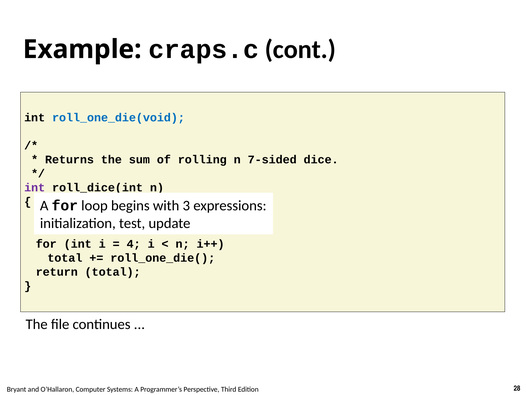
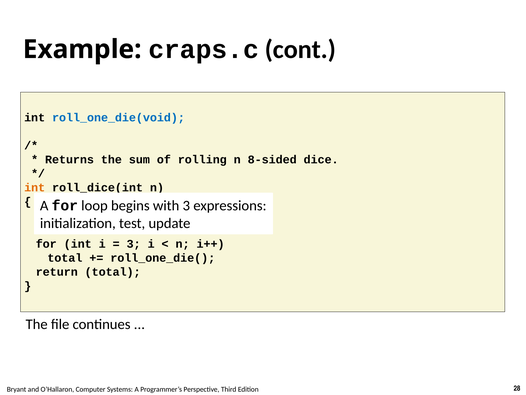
7-sided: 7-sided -> 8-sided (272, 159)
int colour: purple -> orange (35, 187)
4: 4 -> 3 (134, 244)
